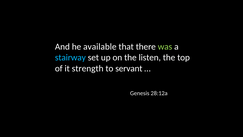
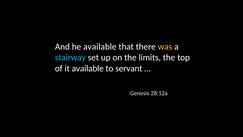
was colour: light green -> yellow (165, 46)
listen: listen -> limits (150, 57)
it strength: strength -> available (88, 68)
